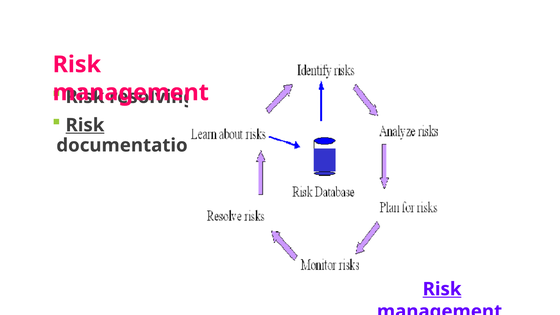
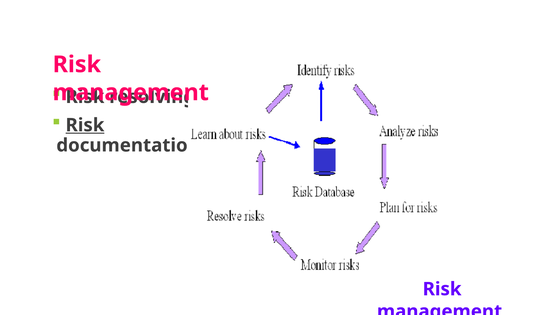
Risk underline: present -> none (442, 289)
